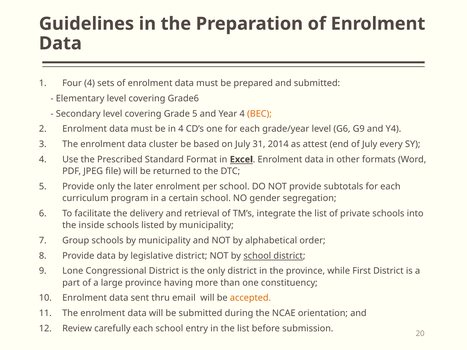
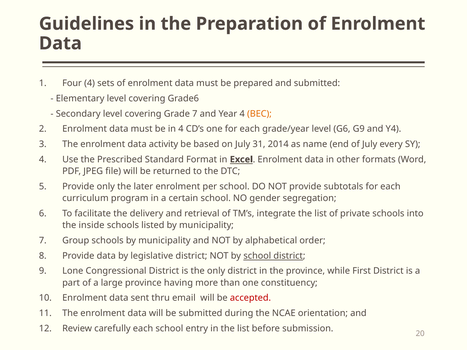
Grade 5: 5 -> 7 (195, 114)
cluster: cluster -> activity (164, 144)
attest: attest -> name (315, 144)
accepted colour: orange -> red (250, 298)
